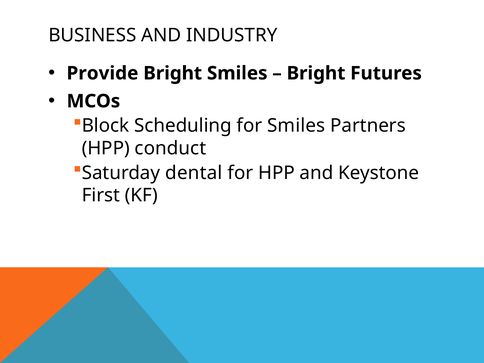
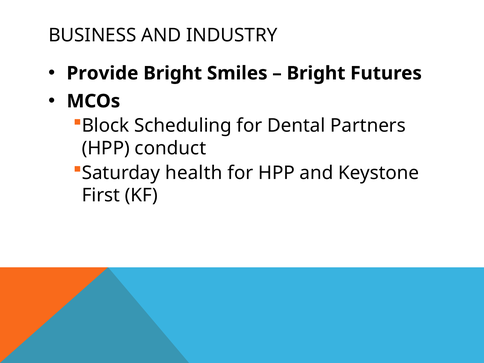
for Smiles: Smiles -> Dental (296, 126)
dental: dental -> health (194, 173)
